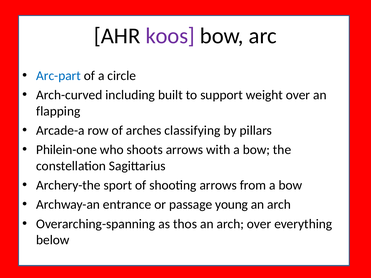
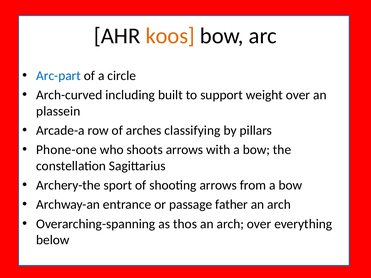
koos colour: purple -> orange (170, 36)
flapping: flapping -> plassein (58, 111)
Philein-one: Philein-one -> Phone-one (66, 150)
young: young -> father (232, 205)
